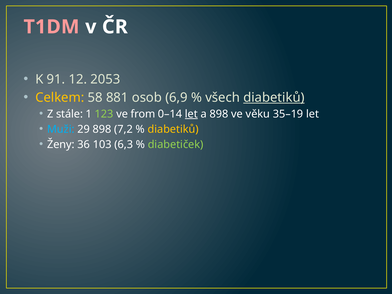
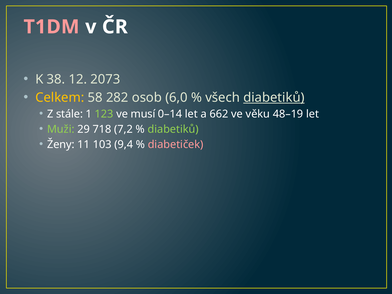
91: 91 -> 38 (56, 79)
2053: 2053 -> 2073 (105, 79)
881: 881 -> 282 (117, 98)
6,9: 6,9 -> 6,0 (177, 98)
from: from -> musí (143, 114)
let underline: present -> none (191, 114)
a 898: 898 -> 662 (219, 114)
35–19: 35–19 -> 48–19 (288, 114)
Muži colour: light blue -> light green (61, 129)
29 898: 898 -> 718 (102, 129)
diabetiků colour: yellow -> light green (173, 129)
36: 36 -> 11 (84, 145)
6,3: 6,3 -> 9,4 (124, 145)
diabetiček colour: light green -> pink (176, 145)
